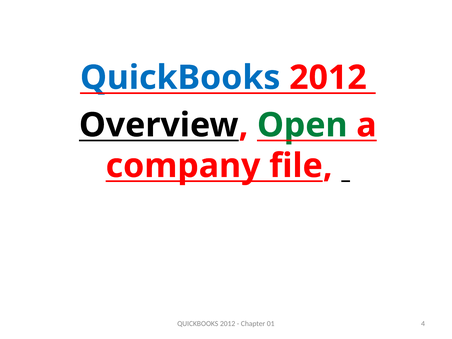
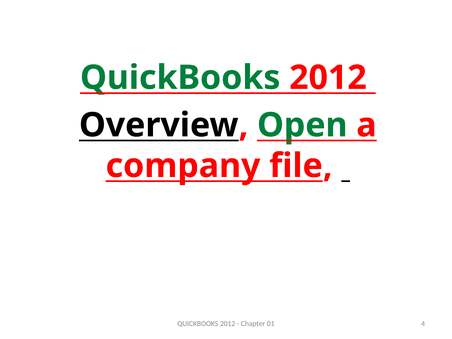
QuickBooks colour: blue -> green (180, 78)
